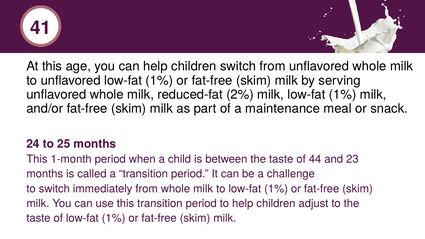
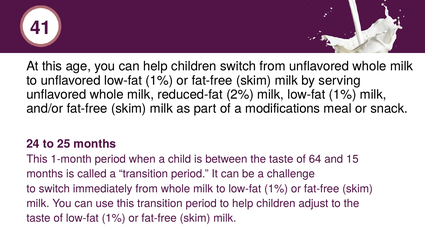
maintenance: maintenance -> modifications (283, 108)
44: 44 -> 64 (315, 159)
23: 23 -> 15 (352, 159)
